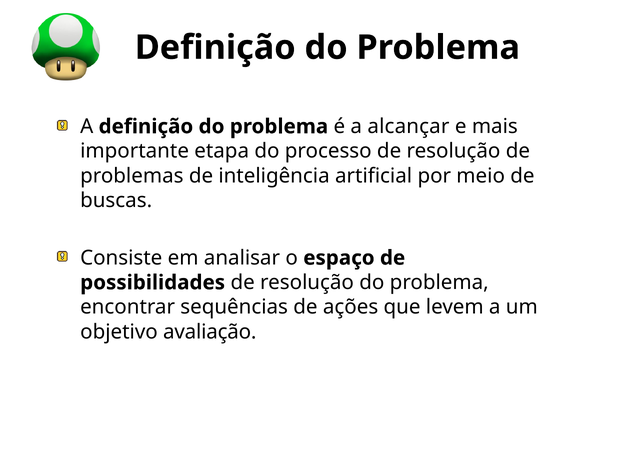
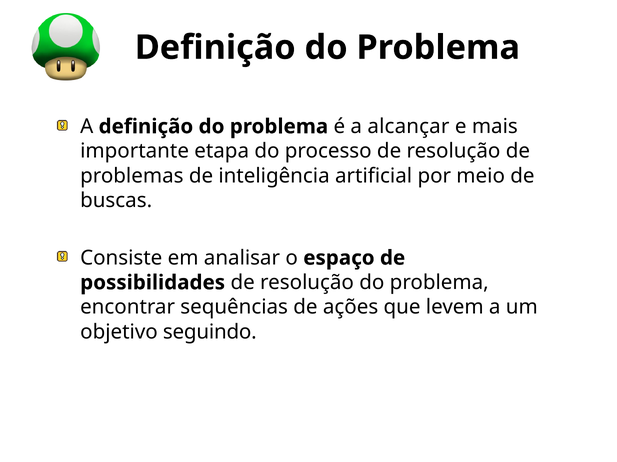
avaliação: avaliação -> seguindo (210, 332)
